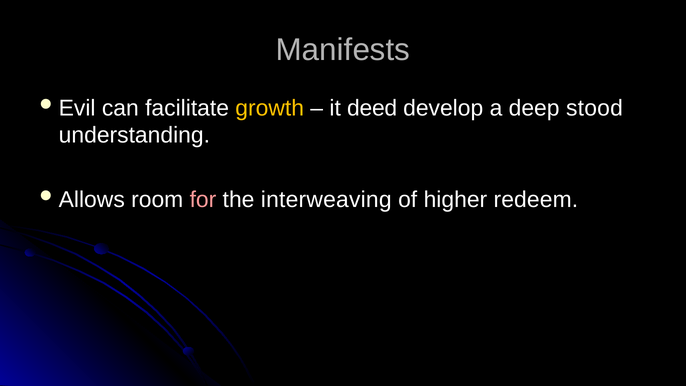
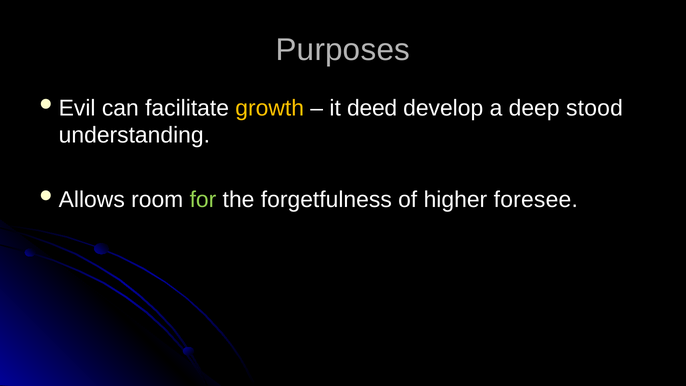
Manifests: Manifests -> Purposes (343, 50)
for colour: pink -> light green (203, 199)
interweaving: interweaving -> forgetfulness (326, 199)
redeem: redeem -> foresee (536, 199)
